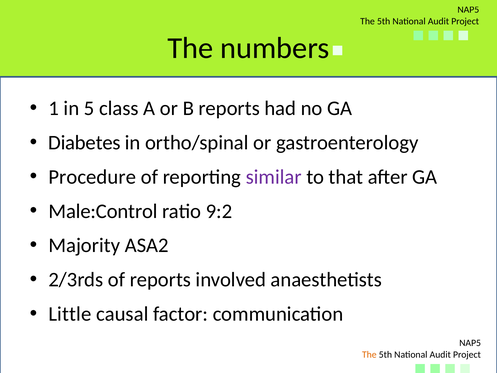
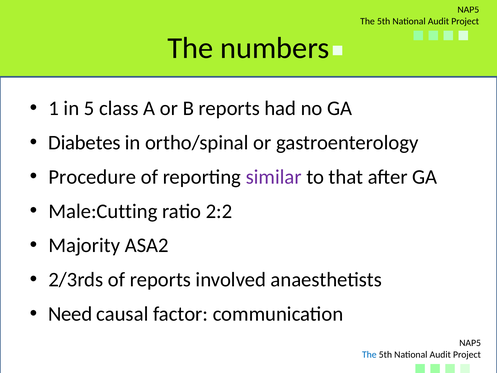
Male:Control: Male:Control -> Male:Cutting (103, 211)
9:2: 9:2 -> 2:2 (219, 211)
Little: Little -> Need (70, 314)
The colour: orange -> blue (369, 354)
